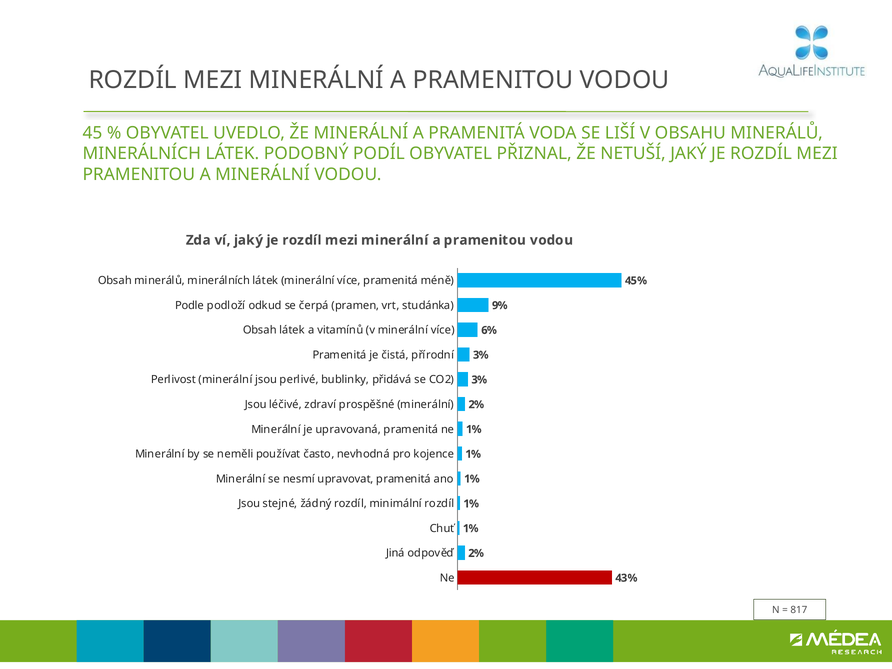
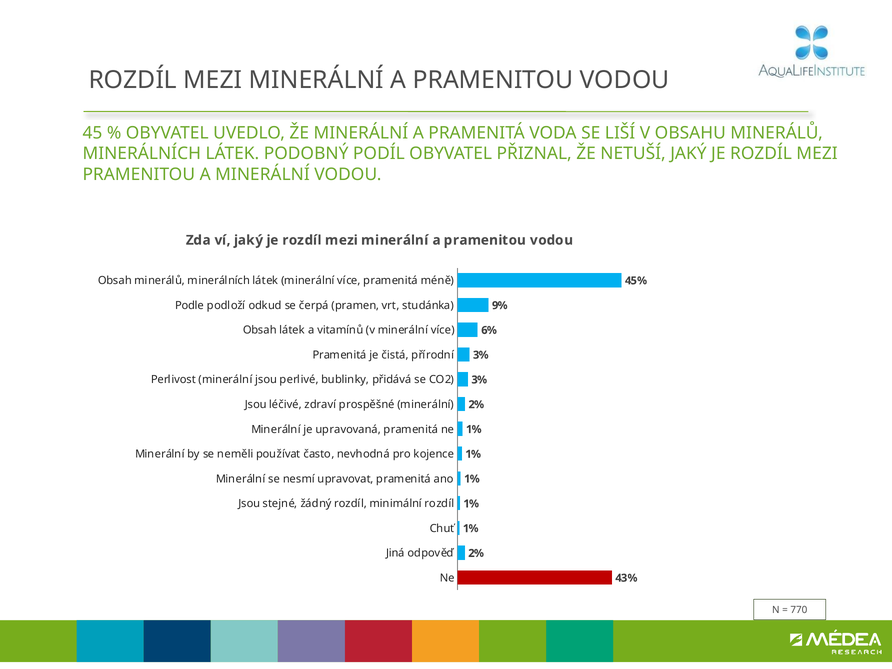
817: 817 -> 770 (799, 610)
